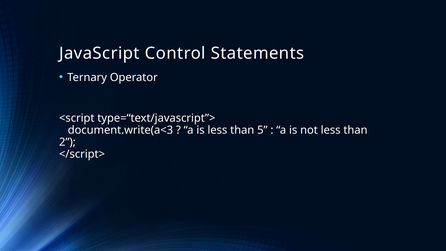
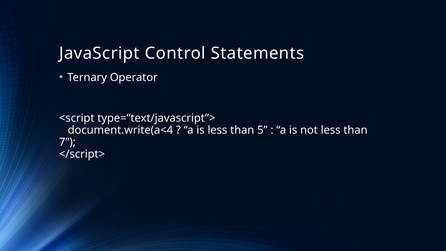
document.write(a<3: document.write(a<3 -> document.write(a<4 (120, 130)
2: 2 -> 7 (67, 142)
